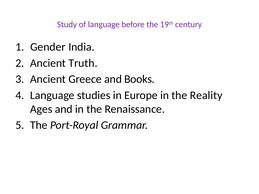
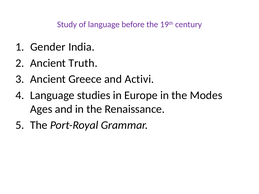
Books: Books -> Activi (139, 79)
Reality: Reality -> Modes (206, 95)
